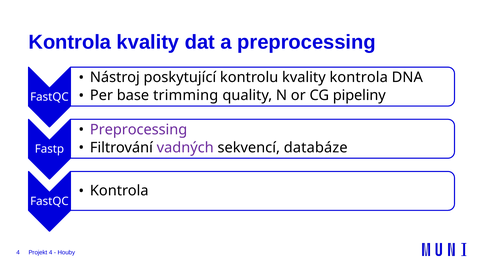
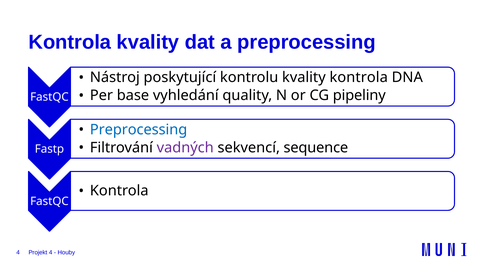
trimming: trimming -> vyhledání (186, 95)
Preprocessing colour: purple -> blue (139, 130)
databáze: databáze -> sequence (316, 147)
